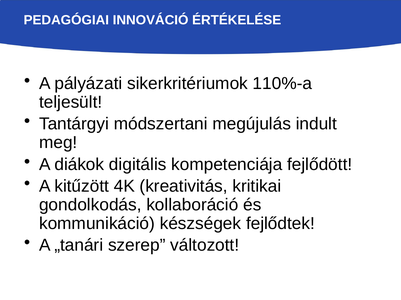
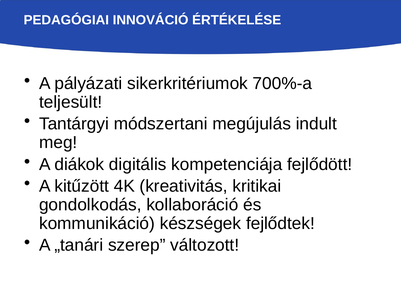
110%-a: 110%-a -> 700%-a (282, 84)
